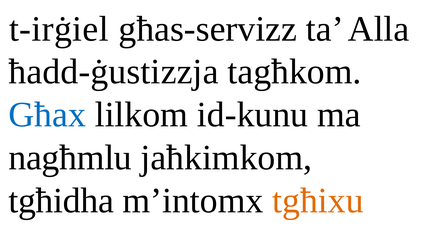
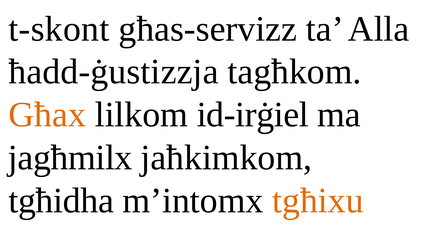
t-irġiel: t-irġiel -> t-skont (59, 29)
Għax colour: blue -> orange (47, 115)
id-kunu: id-kunu -> id-irġiel (253, 115)
nagħmlu: nagħmlu -> jagħmilx (70, 158)
